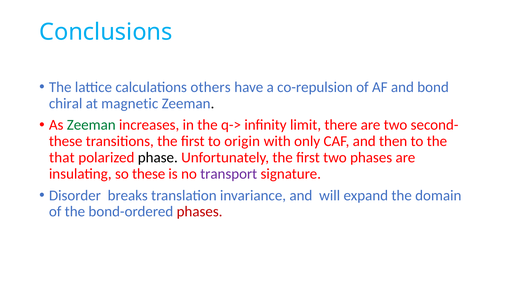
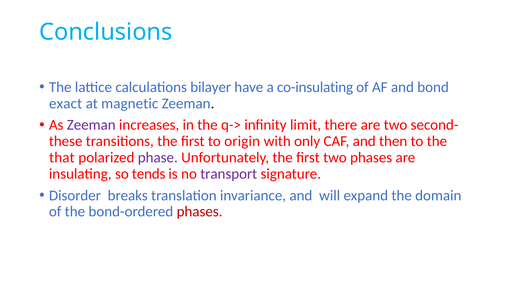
others: others -> bilayer (211, 87)
co-repulsion: co-repulsion -> co-insulating (315, 87)
chiral: chiral -> exact (66, 103)
Zeeman colour: green -> purple (91, 125)
phase colour: black -> purple (158, 157)
so these: these -> tends (149, 174)
